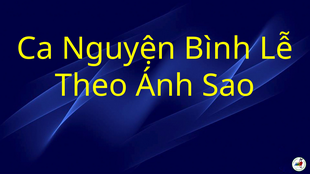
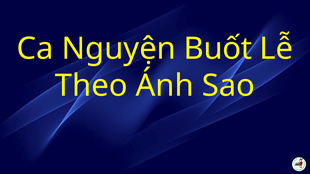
Bình: Bình -> Buốt (218, 49)
